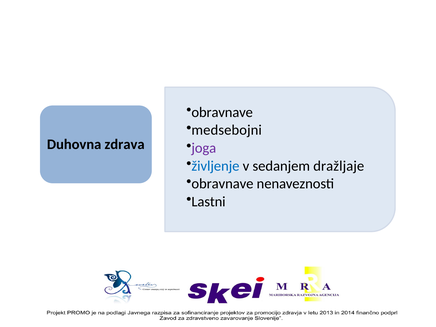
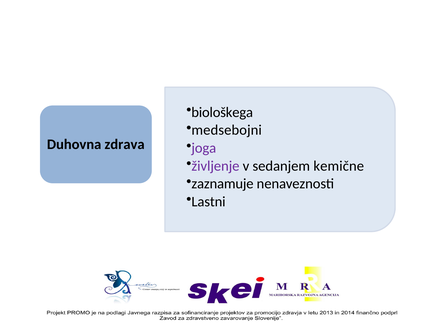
obravnave: obravnave -> biološkega (222, 112)
življenje colour: blue -> purple (215, 166)
dražljaje: dražljaje -> kemične (339, 166)
obravnave: obravnave -> zaznamuje (223, 184)
